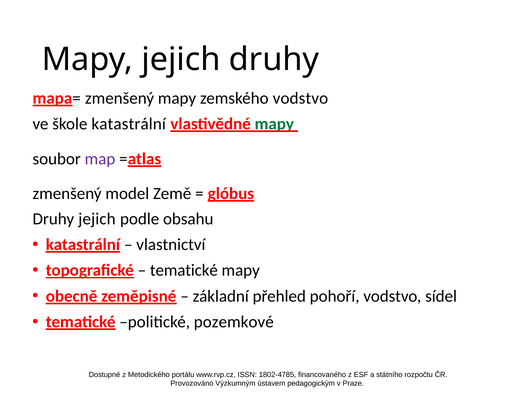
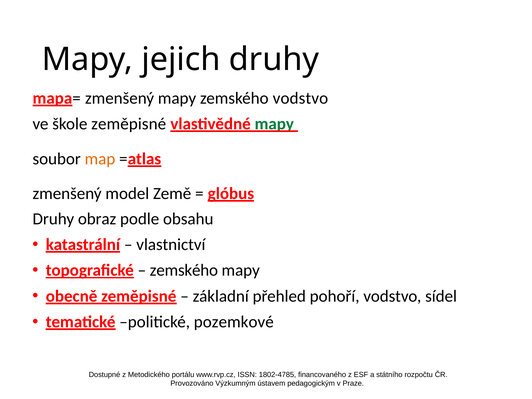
škole katastrální: katastrální -> zeměpisné (129, 124)
map colour: purple -> orange (100, 159)
Druhy jejich: jejich -> obraz (97, 219)
tematické: tematické -> zemského (184, 270)
